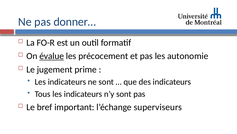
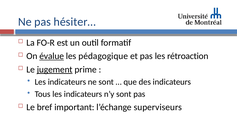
donner…: donner… -> hésiter… (75, 22)
précocement: précocement -> pédagogique (103, 56)
autonomie: autonomie -> rétroaction (188, 56)
jugement underline: none -> present (55, 69)
